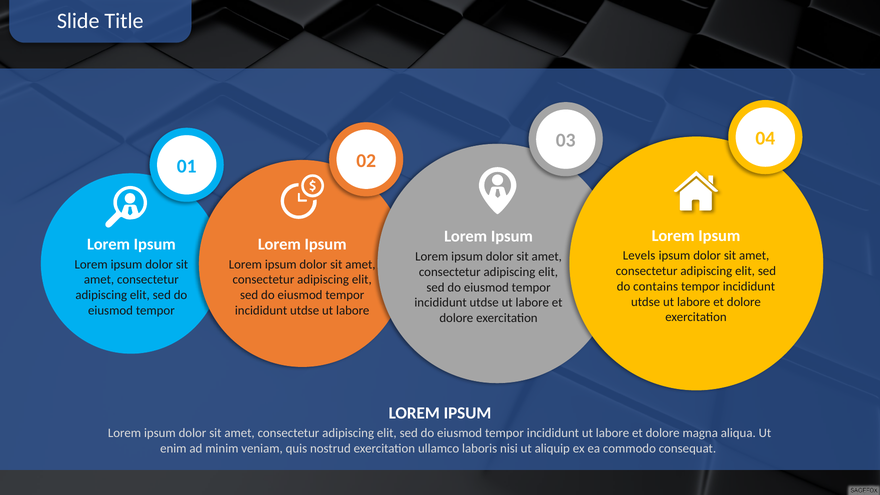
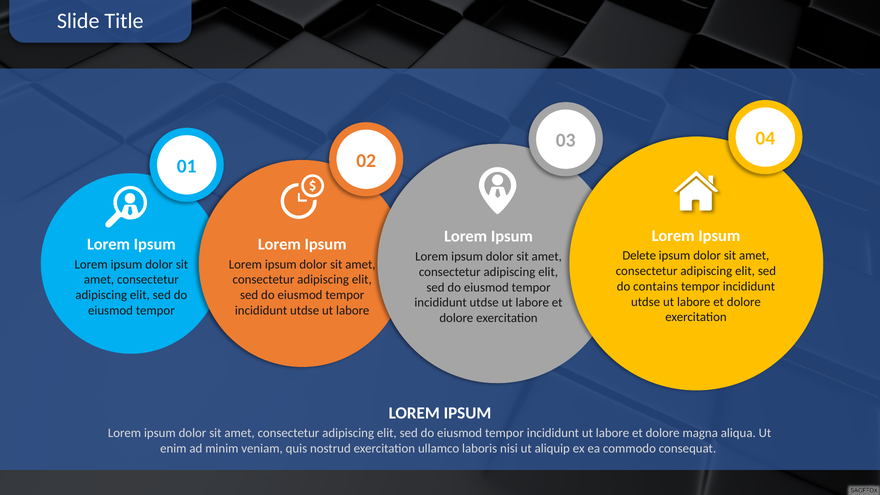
Levels: Levels -> Delete (639, 256)
